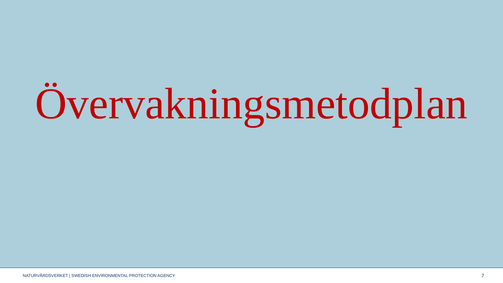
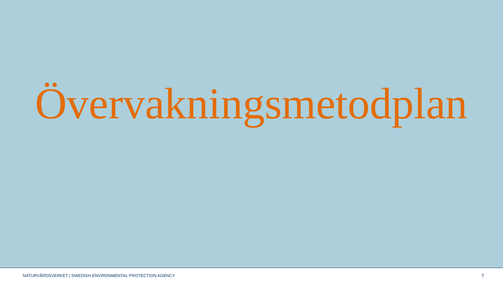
Övervakningsmetodplan colour: red -> orange (251, 104)
